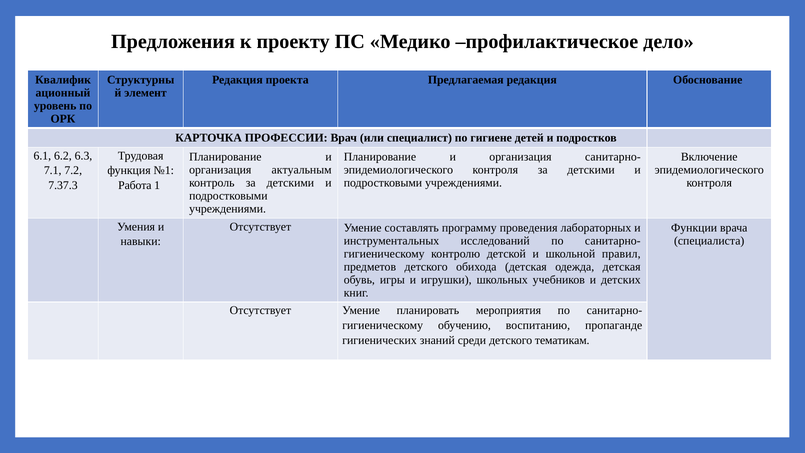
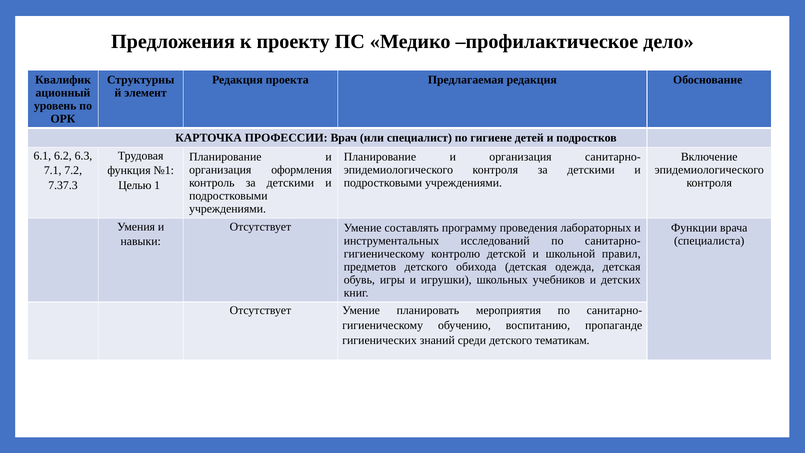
актуальным: актуальным -> оформления (302, 170)
Работа: Работа -> Целью (135, 185)
